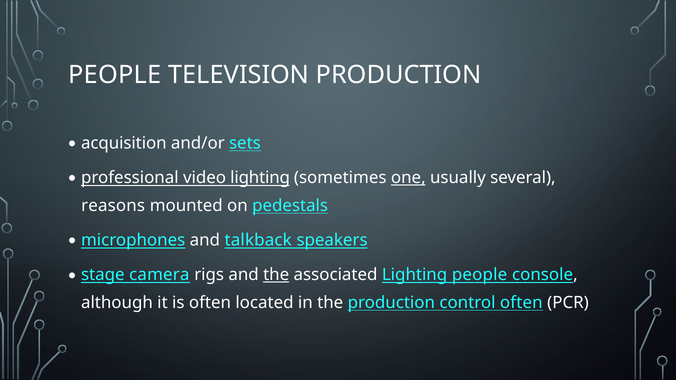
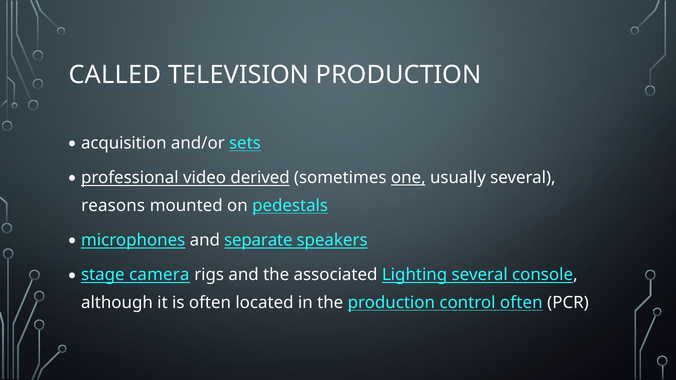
PEOPLE: PEOPLE -> CALLED (115, 75)
video lighting: lighting -> derived (260, 178)
talkback: talkback -> separate (258, 240)
the underline: present -> none (276, 275)
Lighting people: people -> several (480, 275)
